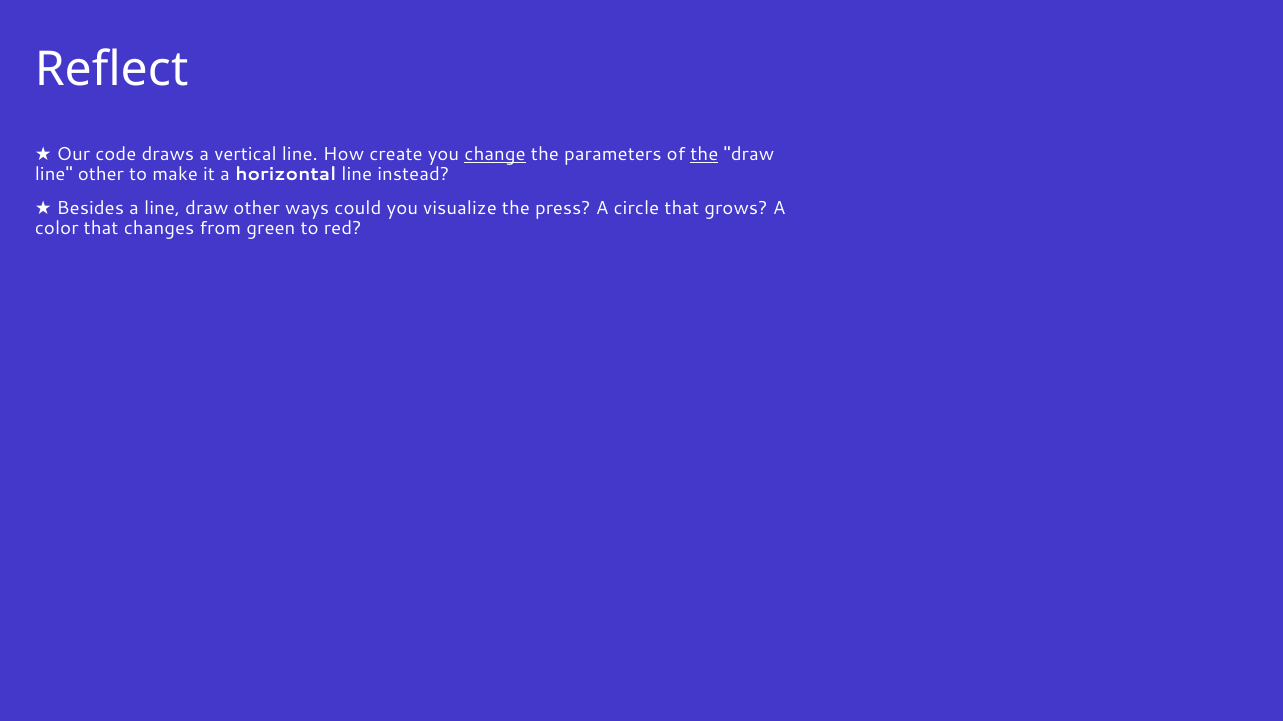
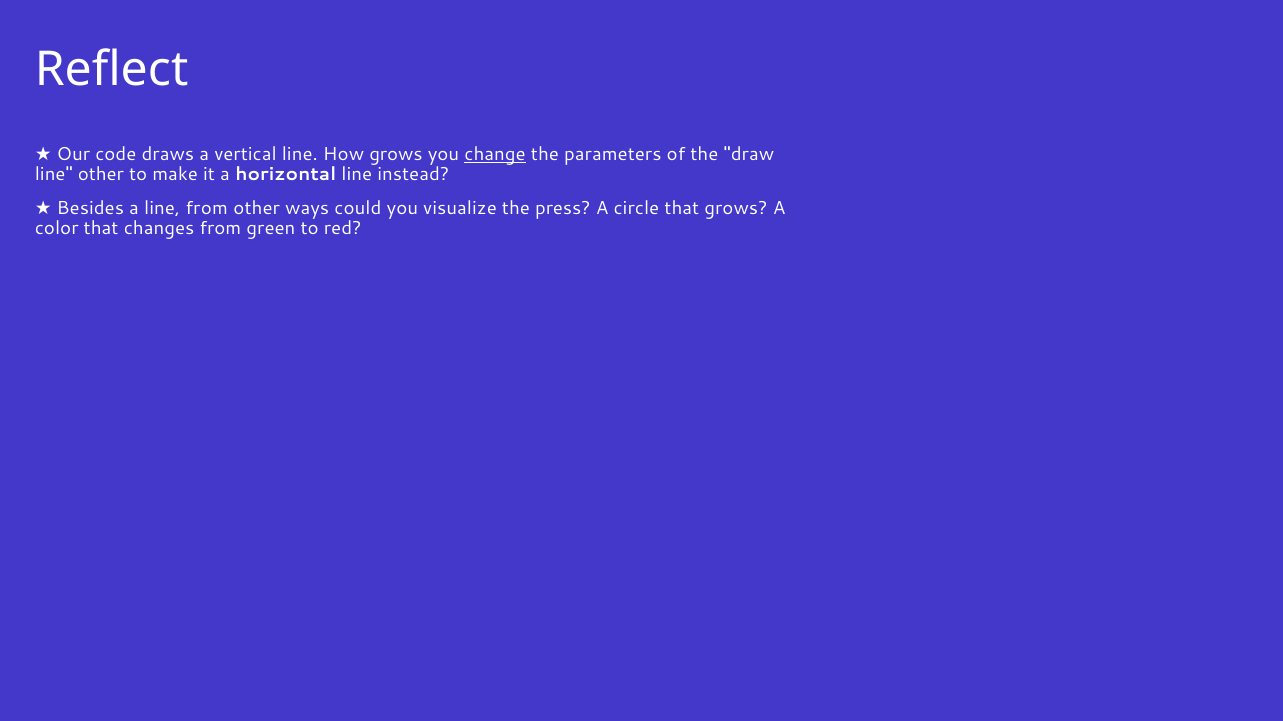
How create: create -> grows (396, 154)
the underline: present -> none (704, 154)
line draw: draw -> from (207, 208)
